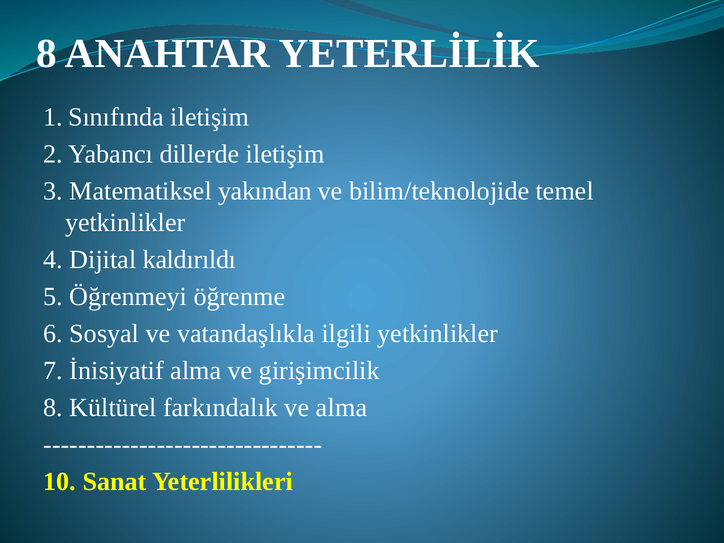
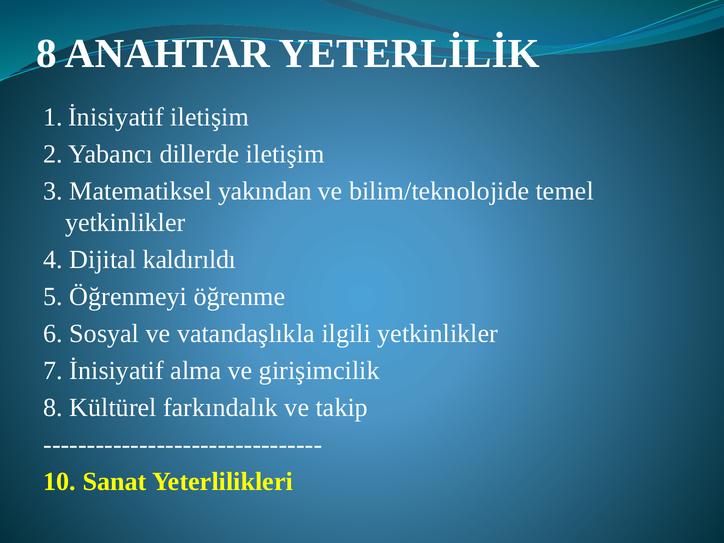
1 Sınıfında: Sınıfında -> İnisiyatif (116, 117)
ve alma: alma -> takip (342, 408)
